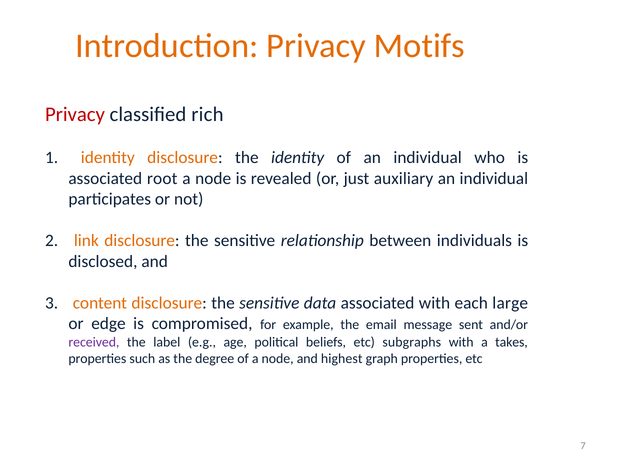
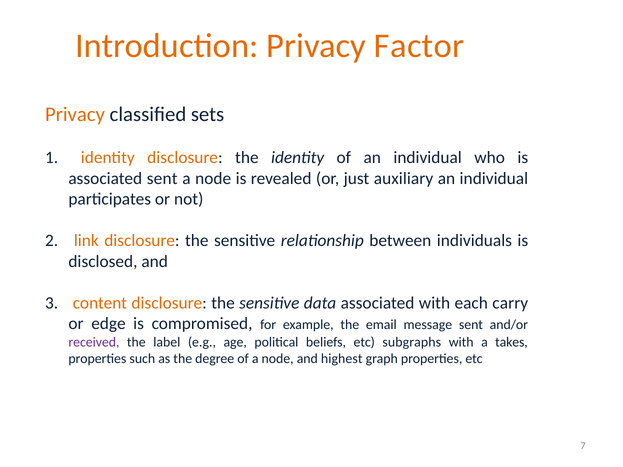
Motifs: Motifs -> Factor (419, 46)
Privacy colour: red -> orange (75, 114)
rich: rich -> sets (208, 114)
associated root: root -> sent (162, 178)
large: large -> carry (510, 303)
